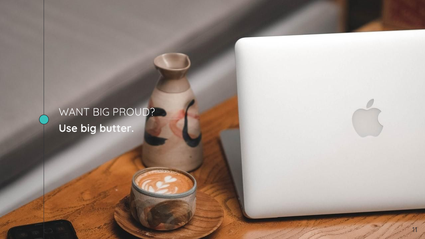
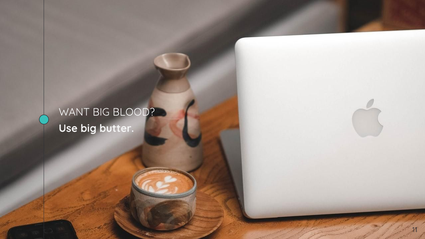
PROUD: PROUD -> BLOOD (134, 112)
